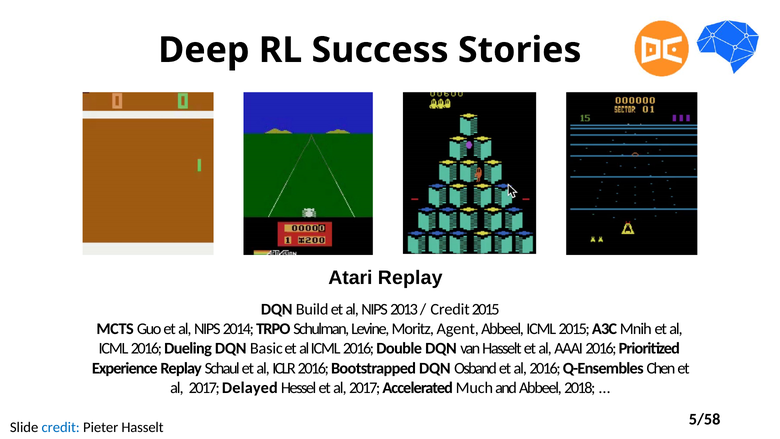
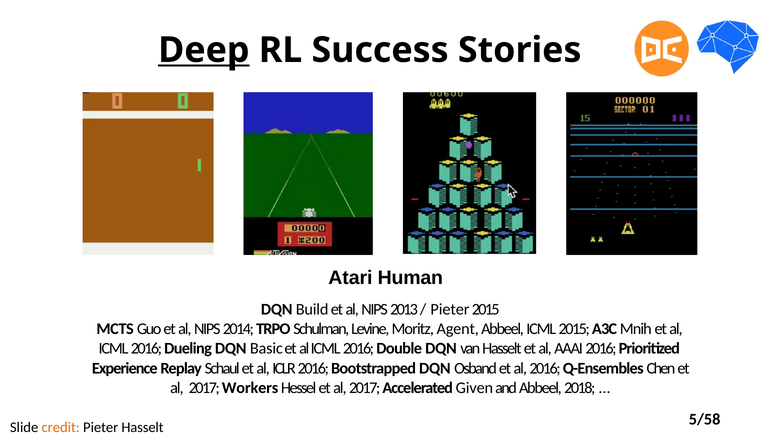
Deep underline: none -> present (204, 50)
Atari Replay: Replay -> Human (410, 277)
Credit: Credit -> Pieter (450, 309)
Delayed: Delayed -> Workers (250, 387)
Much: Much -> Given (474, 387)
credit colour: blue -> orange (61, 427)
